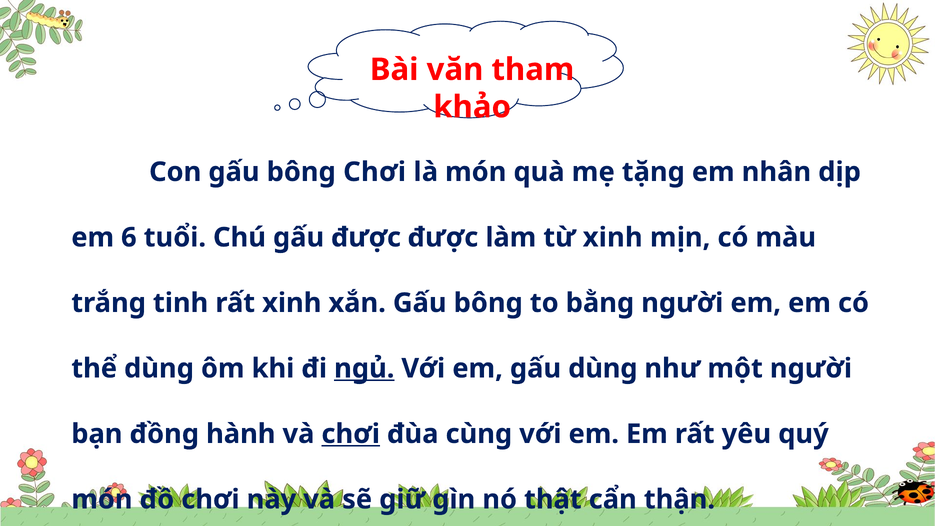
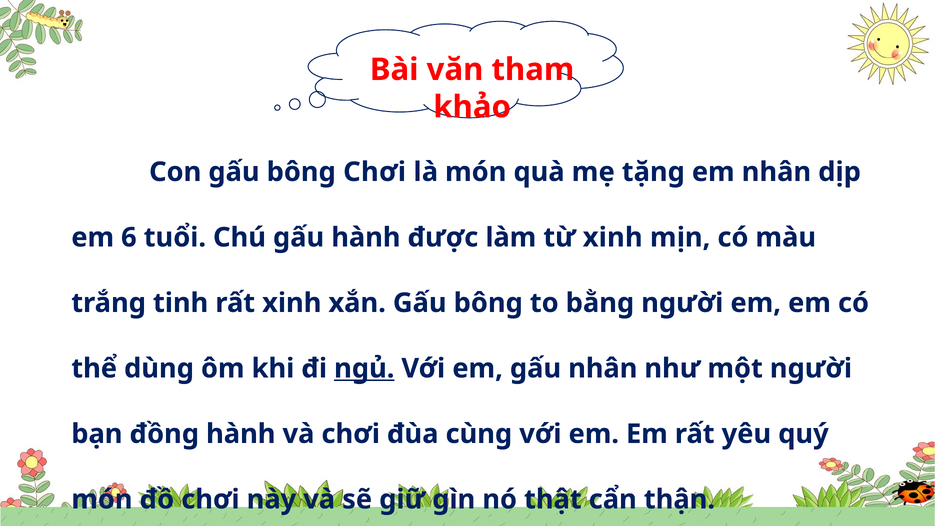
gấu được: được -> hành (366, 237)
gấu dùng: dùng -> nhân (603, 368)
chơi underline: present -> none (351, 434)
